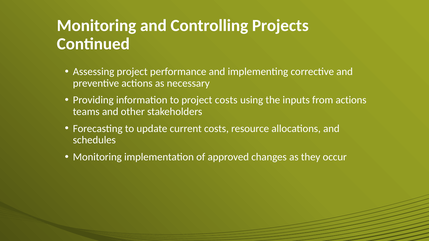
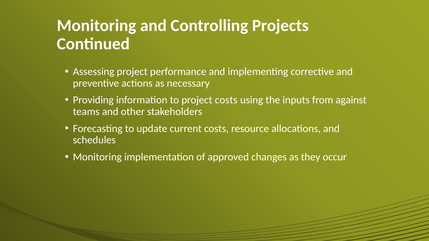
from actions: actions -> against (351, 100)
